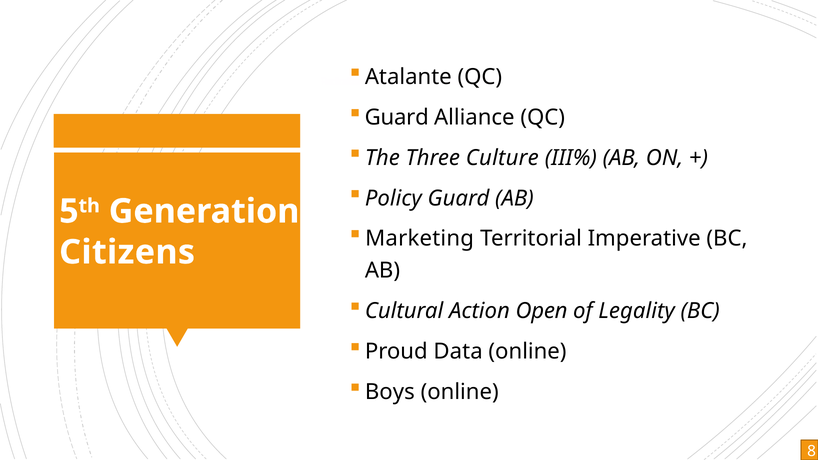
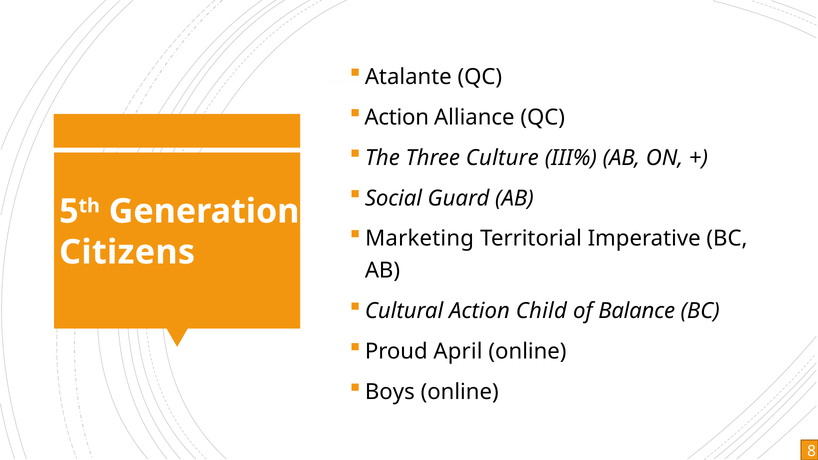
Guard: Guard -> Action (397, 118)
Policy: Policy -> Social (393, 198)
Open: Open -> Child (541, 311)
Legality: Legality -> Balance (637, 311)
Data: Data -> April (458, 351)
